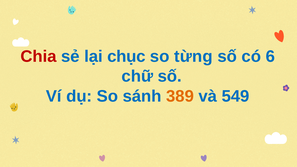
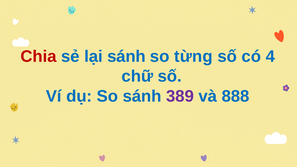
lại chục: chục -> sánh (126, 56)
6: 6 -> 4 (270, 56)
389 colour: orange -> purple (180, 96)
549: 549 -> 888 (236, 96)
